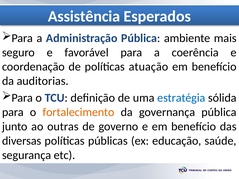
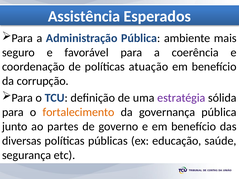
auditorias: auditorias -> corrupção (43, 81)
estratégia colour: blue -> purple (181, 98)
outras: outras -> partes (63, 127)
